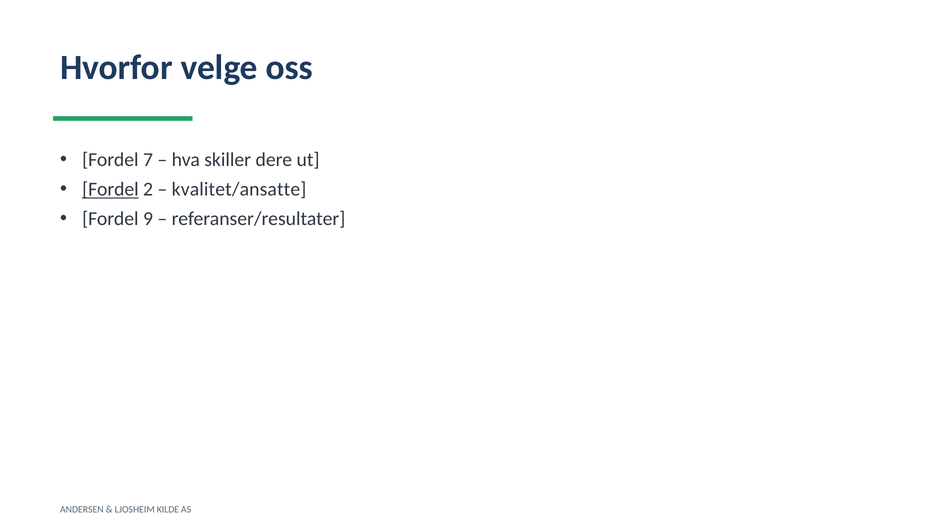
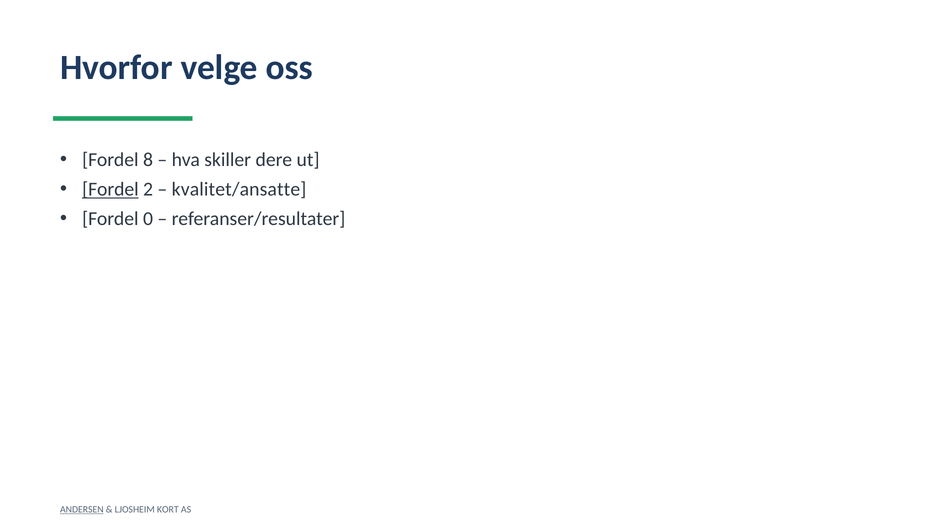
7: 7 -> 8 (148, 160)
9: 9 -> 0 (148, 219)
ANDERSEN underline: none -> present (82, 509)
KILDE: KILDE -> KORT (168, 509)
